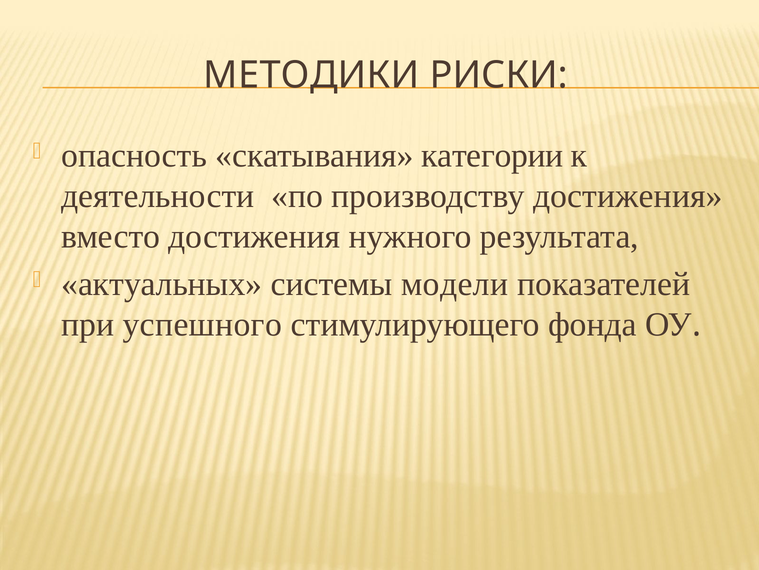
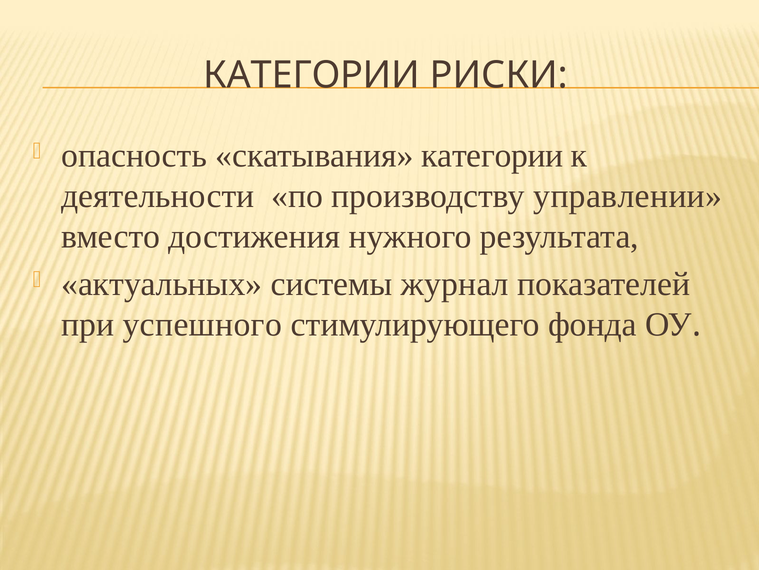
МЕТОДИКИ: МЕТОДИКИ -> КАТЕГОРИИ (312, 75)
производству достижения: достижения -> управлении (628, 196)
модели: модели -> журнал (455, 284)
